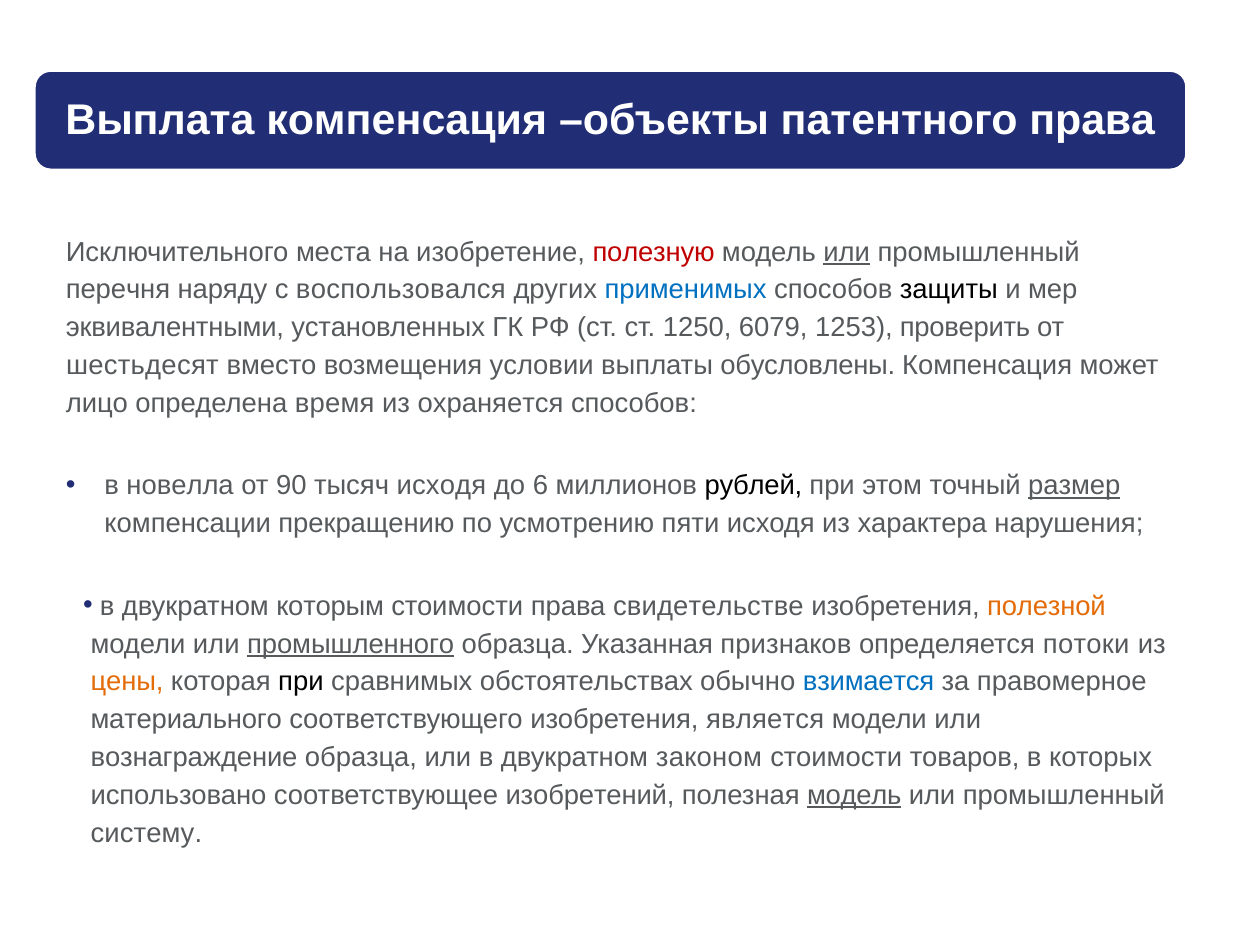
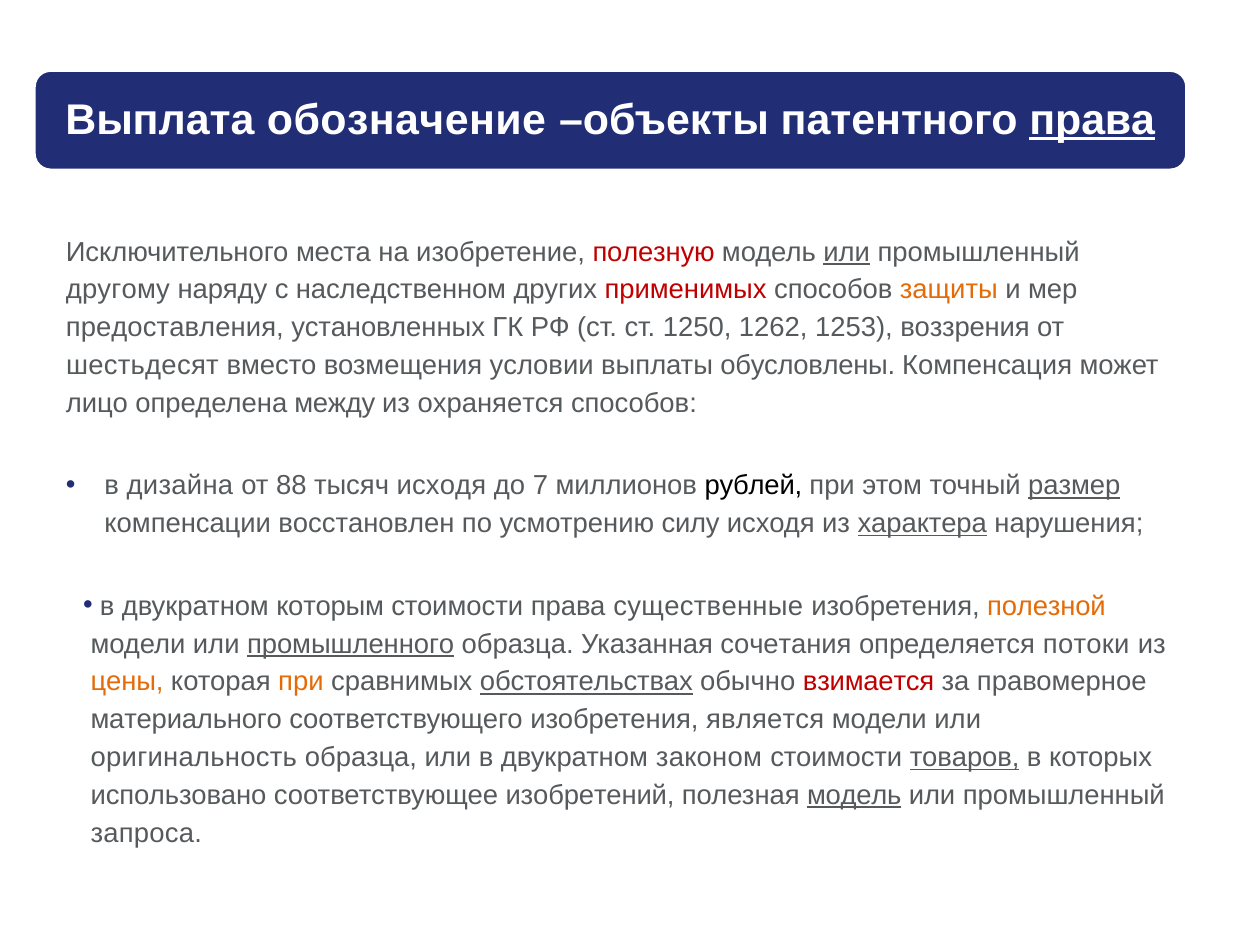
компенсация: компенсация -> обозначение (407, 120)
права underline: none -> present (1092, 120)
перечня: перечня -> другому (118, 290)
воспользовался: воспользовался -> наследственном (401, 290)
применимых colour: blue -> red (686, 290)
защиты colour: black -> orange (949, 290)
эквивалентными: эквивалентными -> предоставления (175, 328)
6079: 6079 -> 1262 (773, 328)
проверить: проверить -> воззрения (965, 328)
время: время -> между (335, 403)
новелла: новелла -> дизайна (180, 486)
90: 90 -> 88 (291, 486)
6: 6 -> 7 (540, 486)
прекращению: прекращению -> восстановлен (366, 524)
пяти: пяти -> силу (691, 524)
характера underline: none -> present (922, 524)
свидетельстве: свидетельстве -> существенные (708, 606)
признаков: признаков -> сочетания (786, 644)
при colour: black -> orange (301, 682)
обстоятельствах underline: none -> present (586, 682)
взимается colour: blue -> red (869, 682)
вознаграждение: вознаграждение -> оригинальность (194, 758)
товаров underline: none -> present (965, 758)
систему: систему -> запроса (146, 833)
